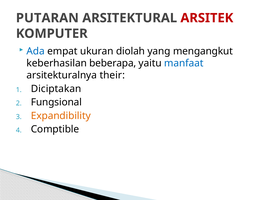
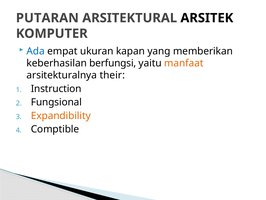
ARSITEK colour: red -> black (207, 18)
diolah: diolah -> kapan (130, 51)
mengangkut: mengangkut -> memberikan (203, 51)
beberapa: beberapa -> berfungsi (113, 63)
manfaat colour: blue -> orange (184, 63)
Diciptakan: Diciptakan -> Instruction (56, 89)
